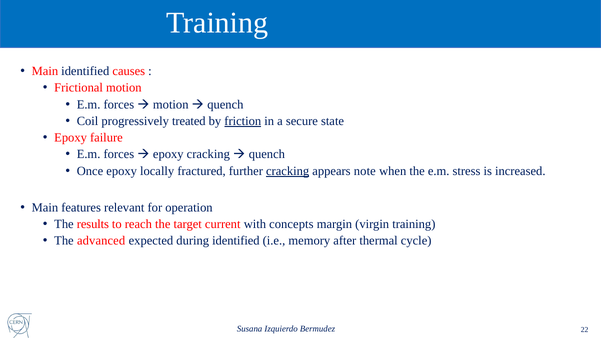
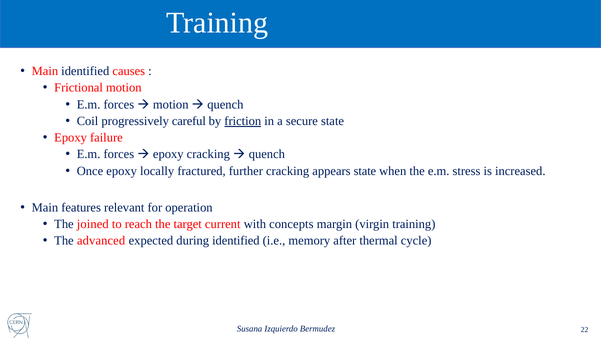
treated: treated -> careful (189, 121)
cracking underline: present -> none (288, 171)
appears note: note -> state (365, 171)
results: results -> joined (93, 224)
